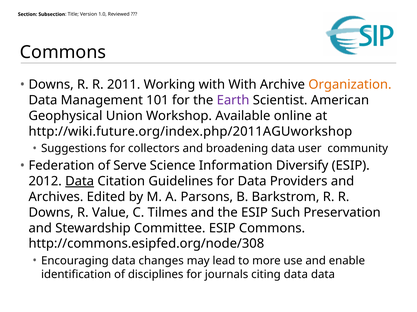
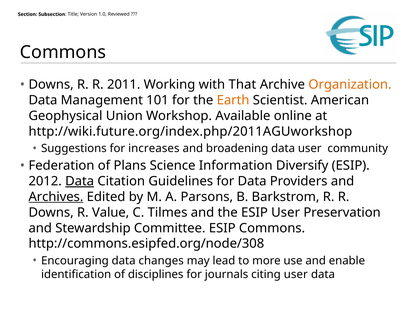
with With: With -> That (242, 85)
Earth colour: purple -> orange (233, 101)
collectors: collectors -> increases (154, 149)
Serve: Serve -> Plans (130, 166)
Archives underline: none -> present (56, 197)
ESIP Such: Such -> User (286, 213)
citing data: data -> user (296, 275)
